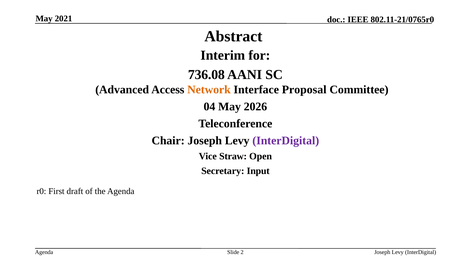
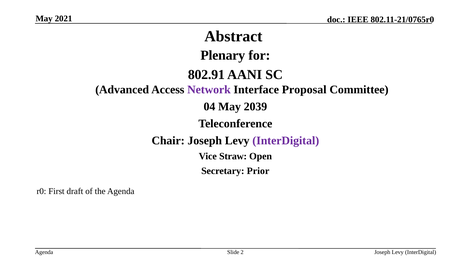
Interim: Interim -> Plenary (223, 55)
736.08: 736.08 -> 802.91 (206, 75)
Network colour: orange -> purple (209, 90)
2026: 2026 -> 2039 (255, 107)
Input: Input -> Prior (258, 171)
